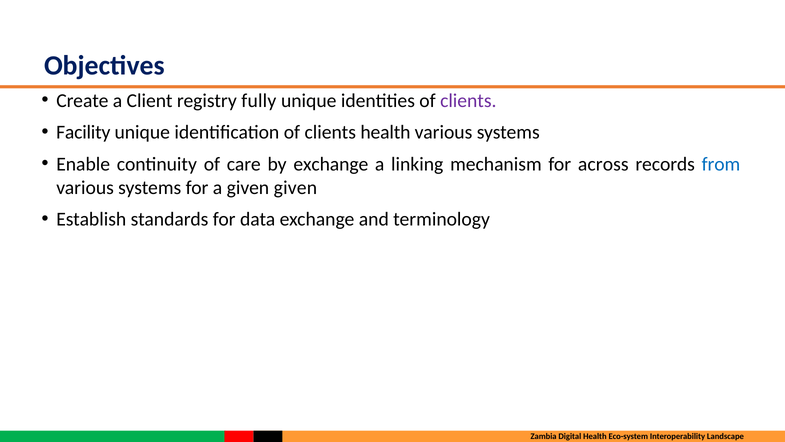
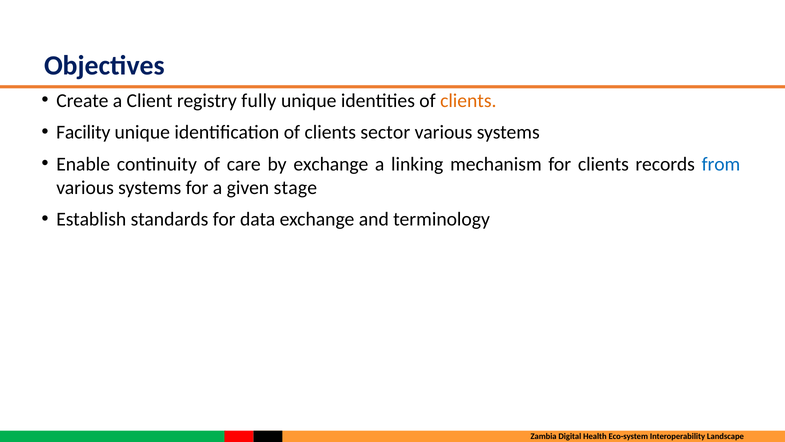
clients colour: purple -> orange (468, 100)
clients health: health -> sector (385, 132)
for across: across -> clients (603, 164)
given given: given -> stage (295, 187)
